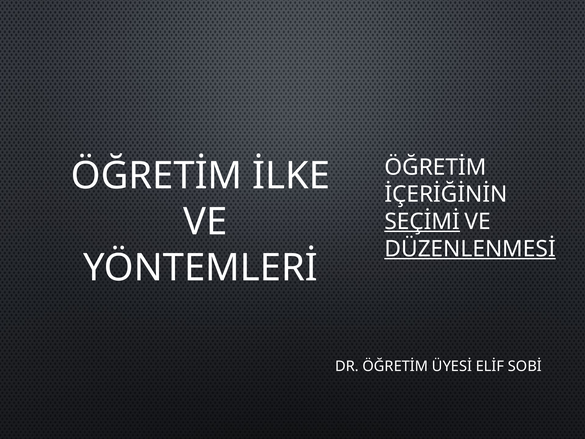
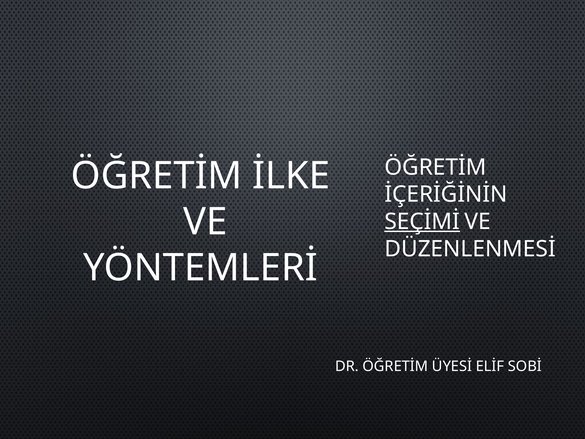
DÜZENLENMESİ underline: present -> none (470, 249)
